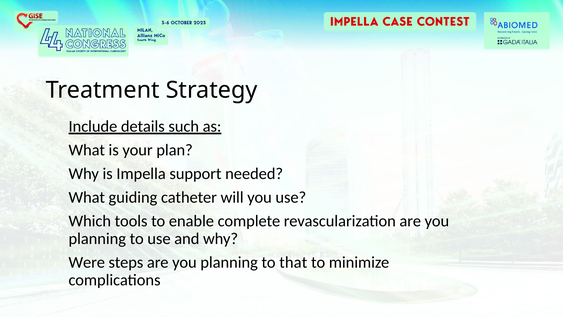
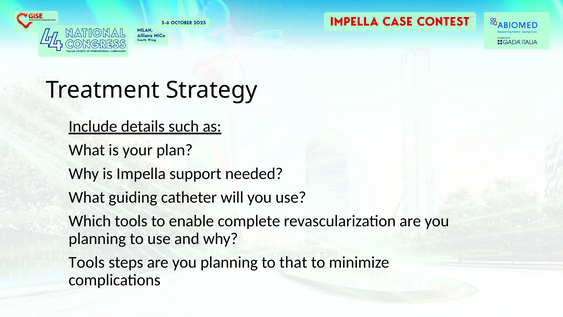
Were: Were -> Tools (87, 262)
